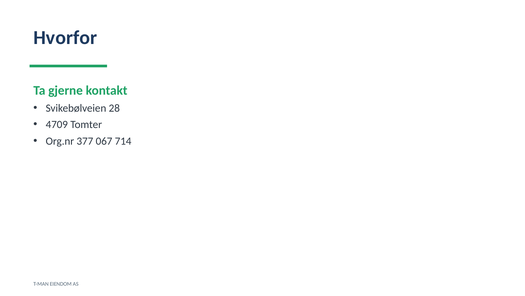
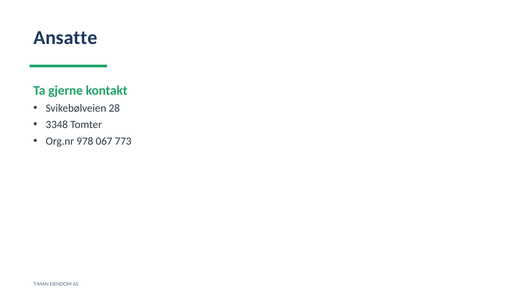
Hvorfor: Hvorfor -> Ansatte (65, 37)
4709: 4709 -> 3348 (57, 124)
377: 377 -> 978 (85, 141)
714: 714 -> 773 (123, 141)
